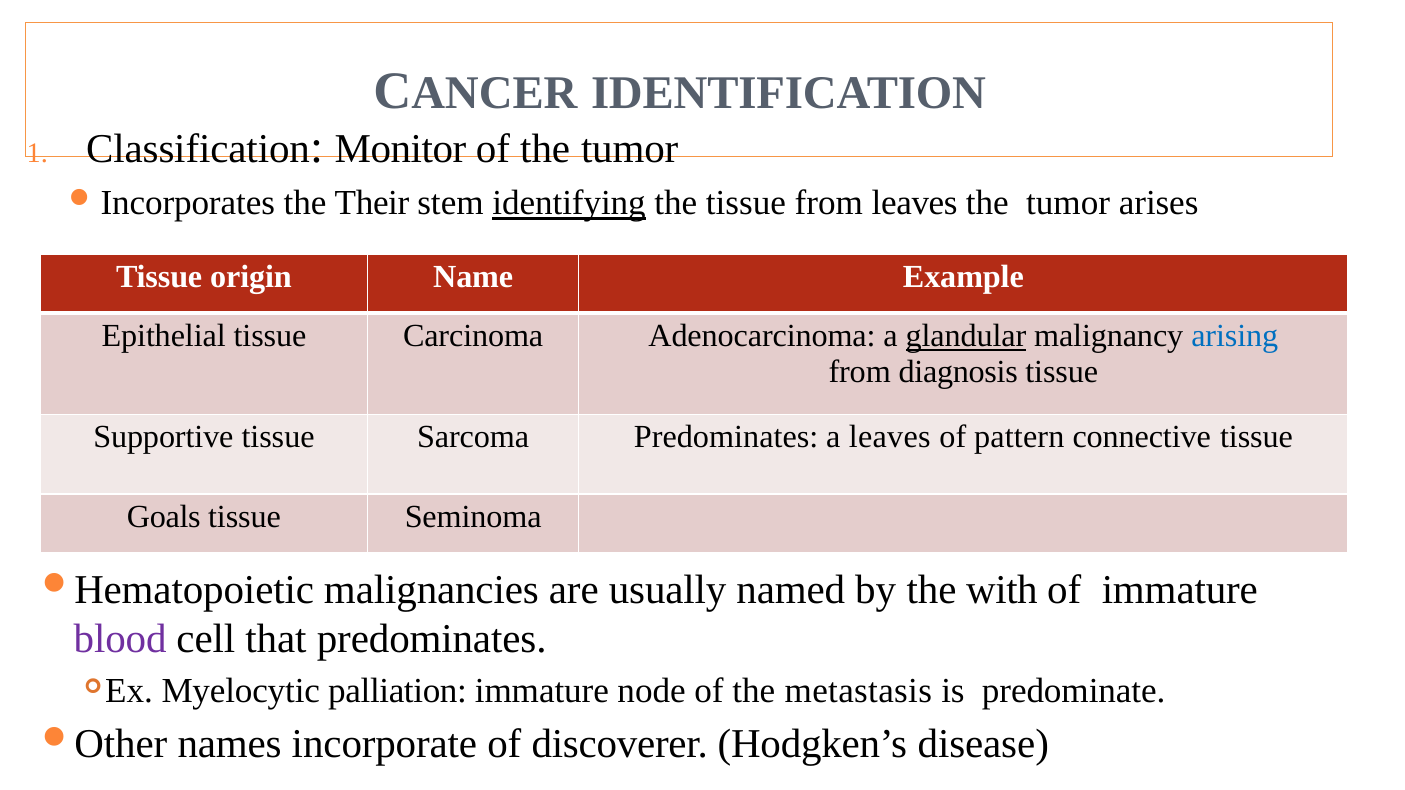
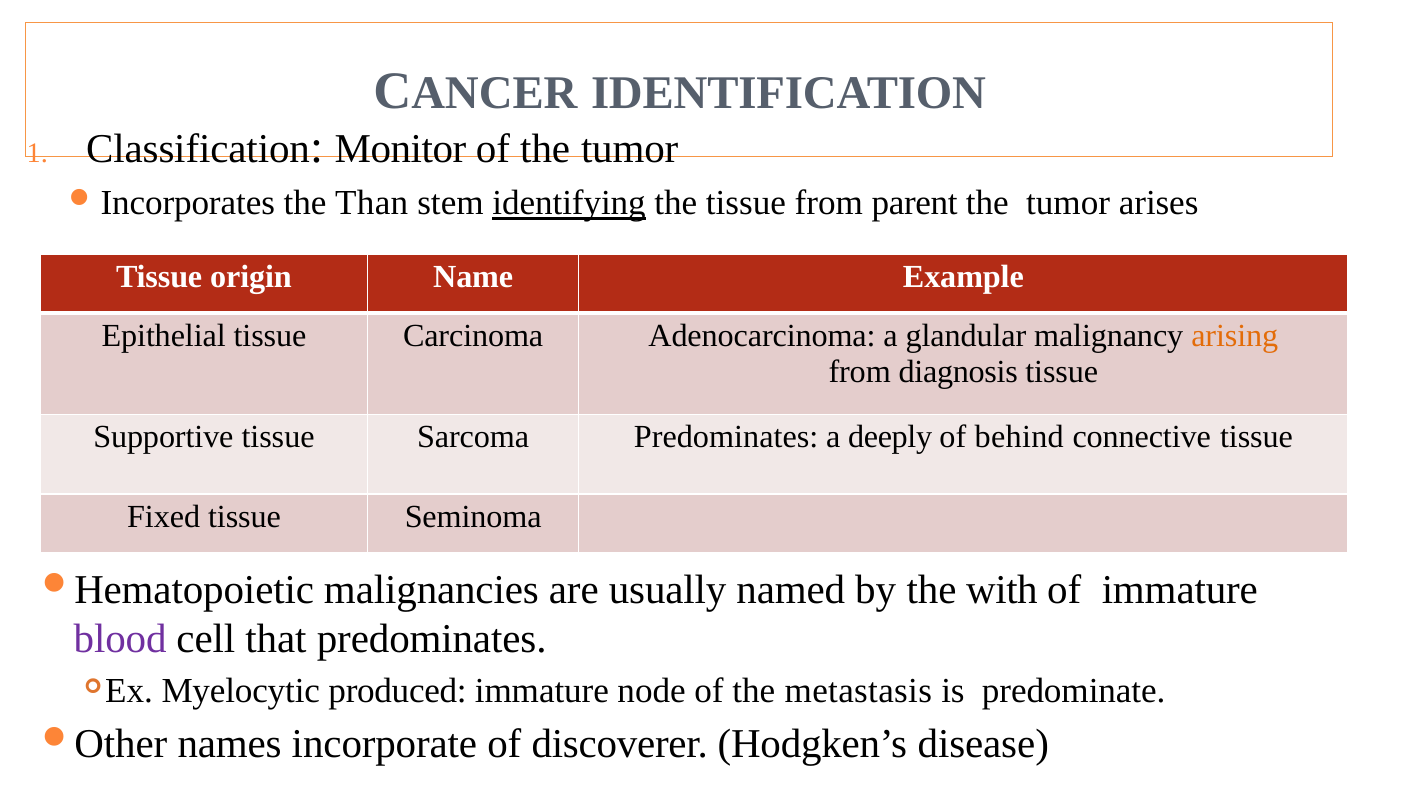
Their: Their -> Than (372, 203)
from leaves: leaves -> parent (915, 203)
glandular underline: present -> none (966, 336)
arising colour: blue -> orange (1235, 336)
a leaves: leaves -> deeply (890, 437)
pattern: pattern -> behind (1019, 437)
Goals: Goals -> Fixed (164, 517)
palliation: palliation -> produced (398, 691)
